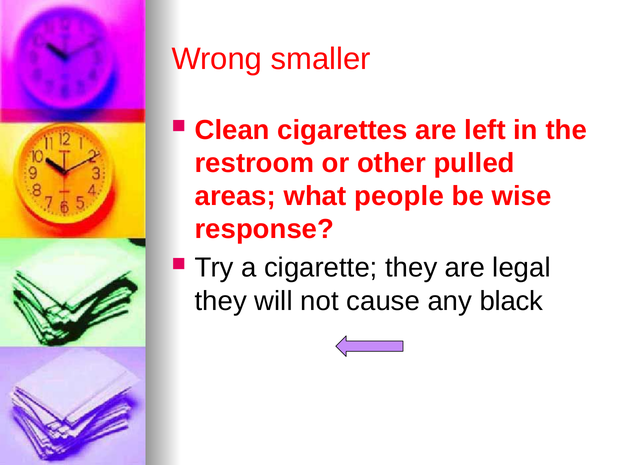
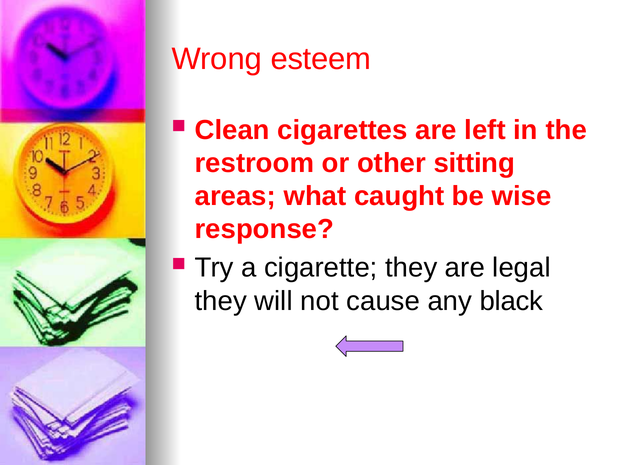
smaller: smaller -> esteem (321, 59)
pulled: pulled -> sitting (474, 163)
people: people -> caught (399, 196)
